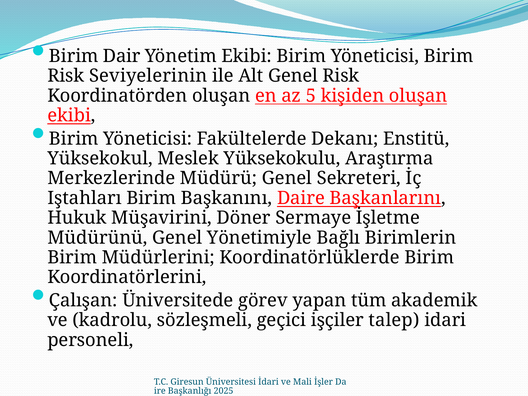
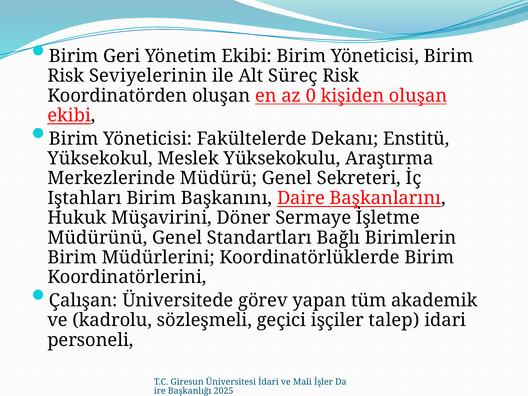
Dair: Dair -> Geri (122, 56)
Alt Genel: Genel -> Süreç (293, 76)
5: 5 -> 0 (311, 96)
Yönetimiyle: Yönetimiyle -> Standartları (259, 238)
